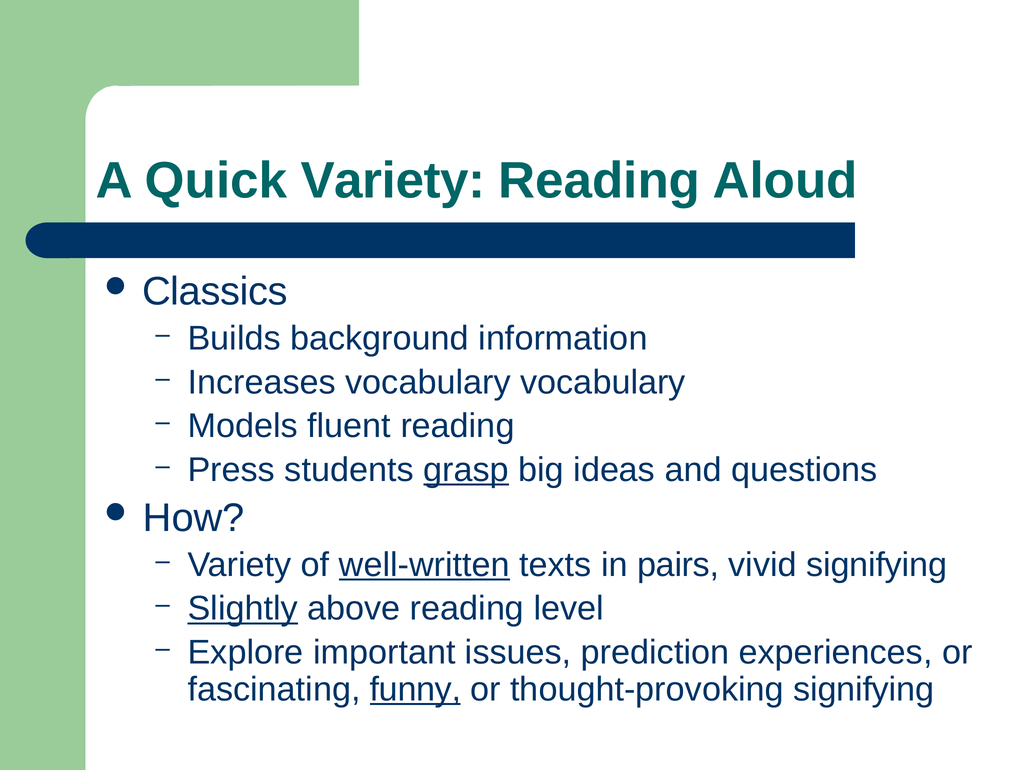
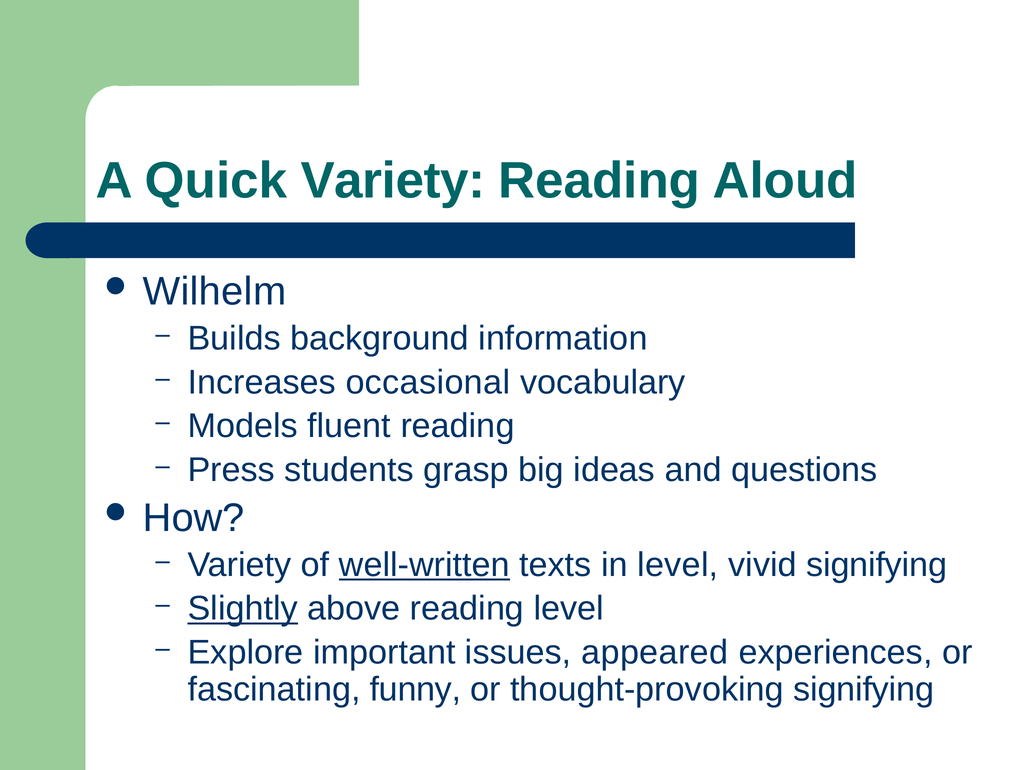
Classics: Classics -> Wilhelm (215, 292)
Increases vocabulary: vocabulary -> occasional (428, 382)
grasp underline: present -> none (466, 470)
in pairs: pairs -> level (678, 564)
prediction: prediction -> appeared (655, 652)
funny underline: present -> none (416, 689)
